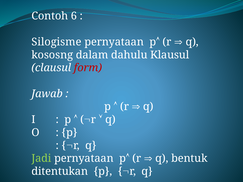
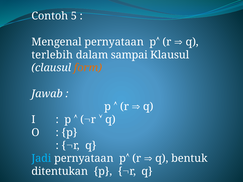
6: 6 -> 5 (74, 16)
Silogisme: Silogisme -> Mengenal (57, 42)
kososng: kososng -> terlebih (52, 55)
dahulu: dahulu -> sampai (129, 55)
form colour: red -> orange (88, 68)
Jadi colour: light green -> light blue (41, 159)
